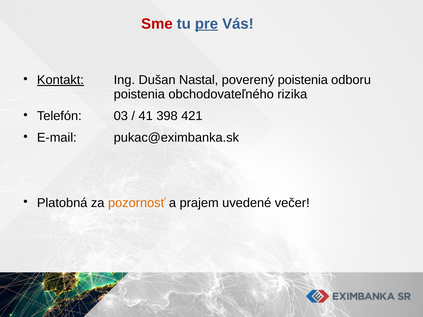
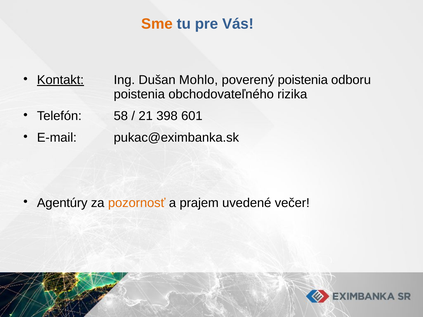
Sme colour: red -> orange (157, 24)
pre underline: present -> none (206, 24)
Nastal: Nastal -> Mohlo (199, 80)
03: 03 -> 58 (121, 116)
41: 41 -> 21 (146, 116)
421: 421 -> 601 (192, 116)
Platobná: Platobná -> Agentúry (62, 203)
